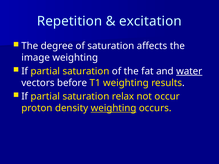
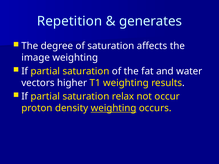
excitation: excitation -> generates (150, 21)
water underline: present -> none (189, 71)
before: before -> higher (72, 83)
